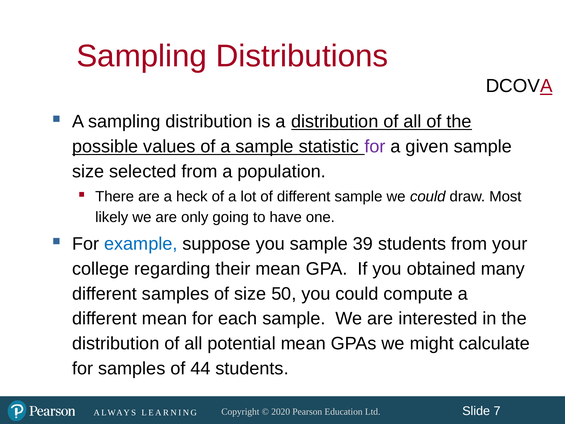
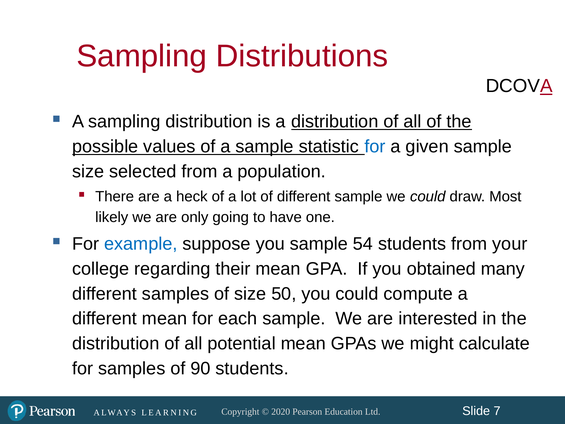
for colour: purple -> blue (375, 146)
39: 39 -> 54 (363, 244)
44: 44 -> 90 (200, 368)
